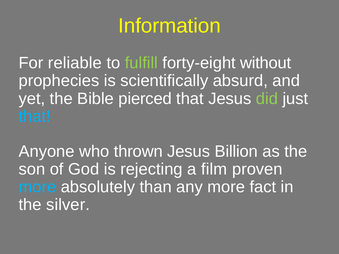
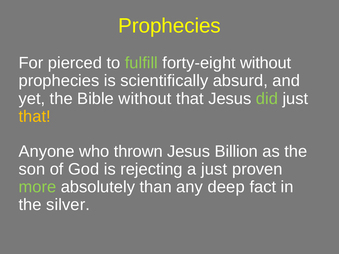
Information: Information -> Prophecies (170, 26)
reliable: reliable -> pierced (75, 63)
Bible pierced: pierced -> without (145, 99)
that colour: light blue -> yellow (35, 116)
a film: film -> just (214, 169)
more colour: light blue -> light green (37, 187)
any more: more -> deep (226, 187)
